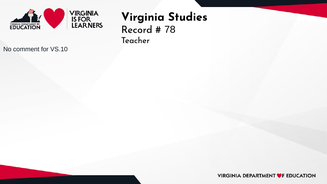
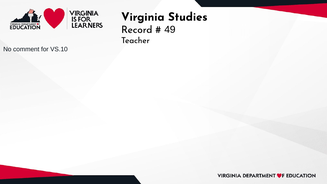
78: 78 -> 49 (170, 30)
